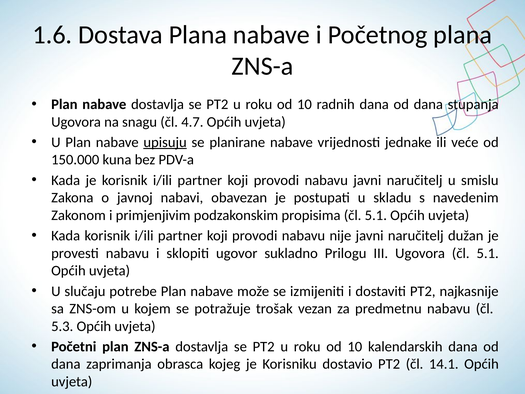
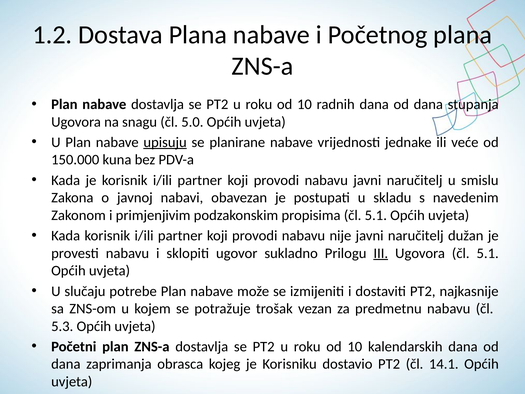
1.6: 1.6 -> 1.2 (52, 35)
4.7: 4.7 -> 5.0 (192, 122)
III underline: none -> present (381, 253)
